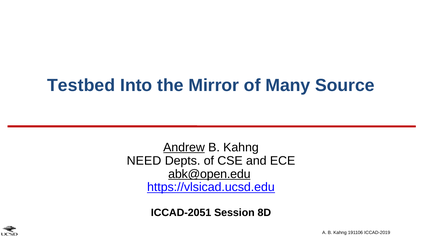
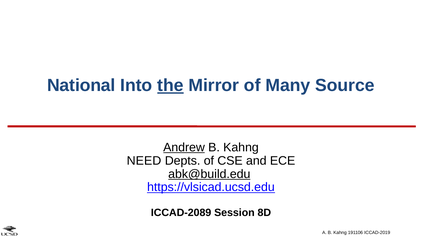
Testbed: Testbed -> National (81, 86)
the underline: none -> present (170, 86)
abk@open.edu: abk@open.edu -> abk@build.edu (209, 174)
ICCAD-2051: ICCAD-2051 -> ICCAD-2089 (181, 213)
